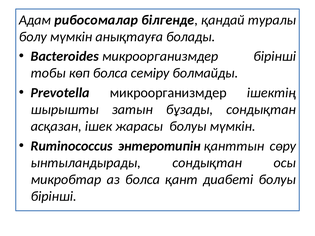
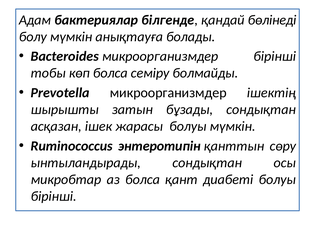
рибосомалар: рибосомалар -> бактериялар (96, 20)
туралы: туралы -> бөлінеді (272, 20)
